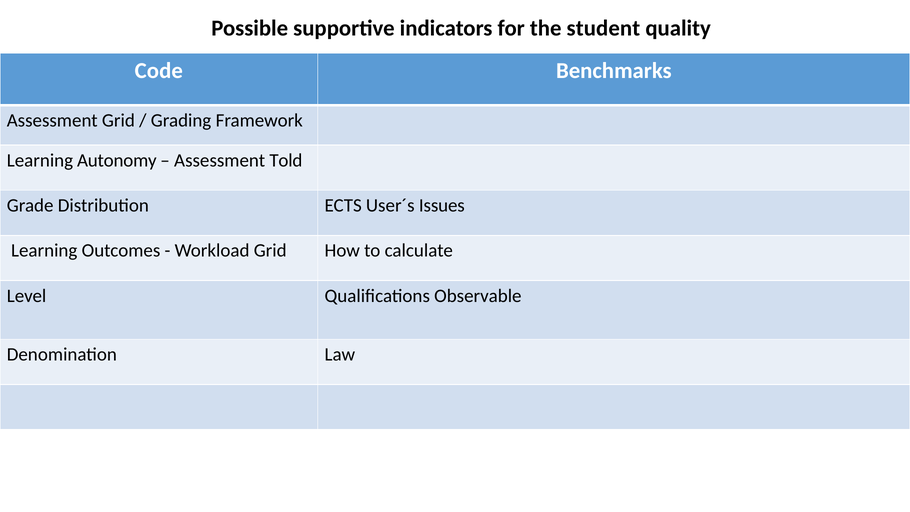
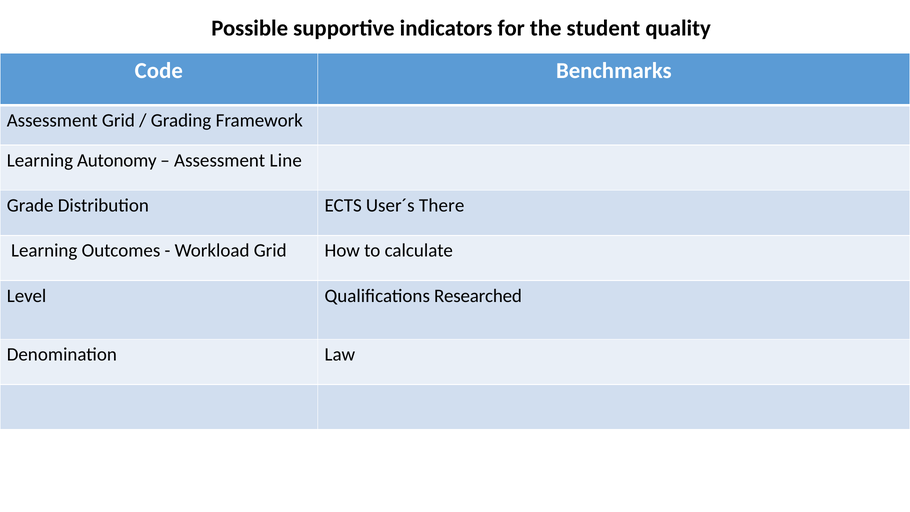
Told: Told -> Line (286, 160)
Issues: Issues -> There (442, 205)
Observable: Observable -> Researched (478, 296)
